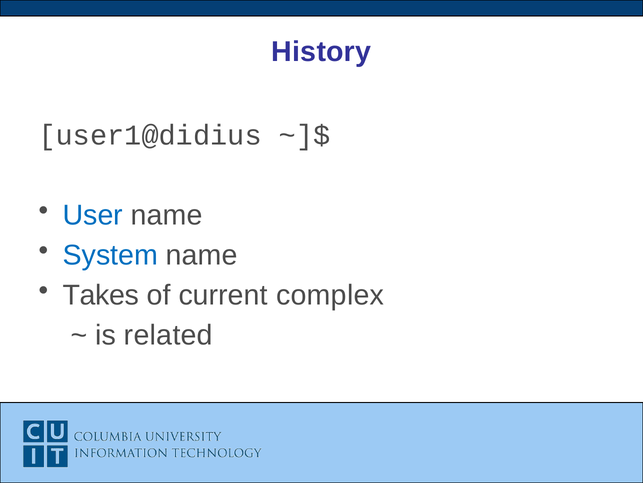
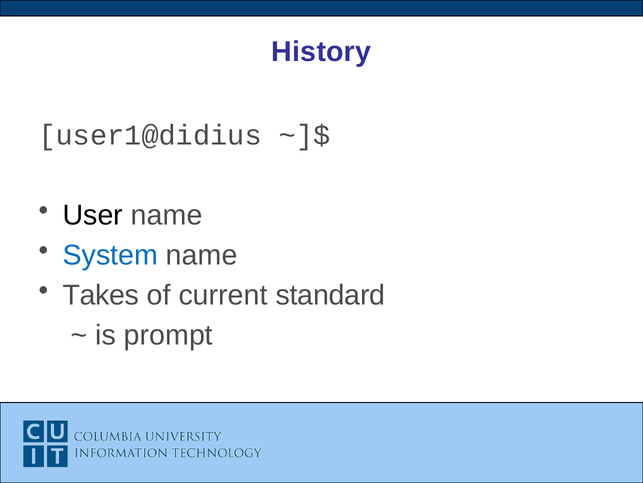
User colour: blue -> black (93, 215)
complex: complex -> standard (330, 295)
related: related -> prompt (168, 335)
